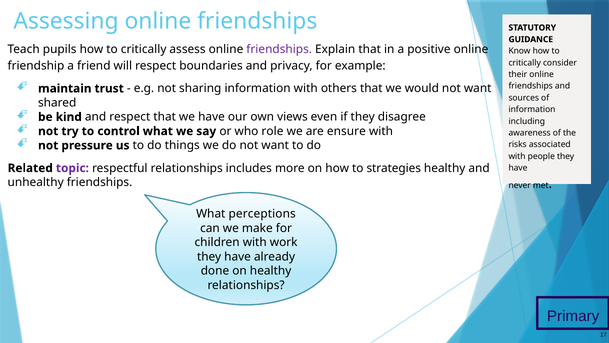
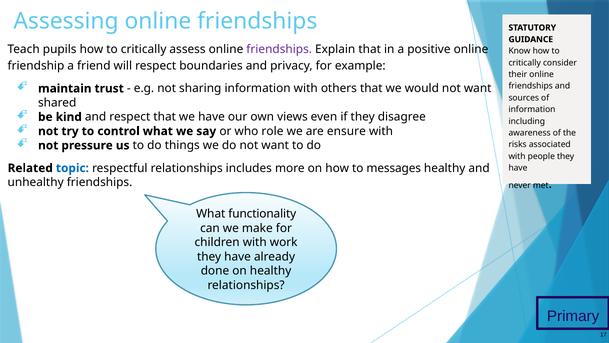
topic colour: purple -> blue (72, 168)
strategies: strategies -> messages (394, 168)
perceptions: perceptions -> functionality (262, 214)
